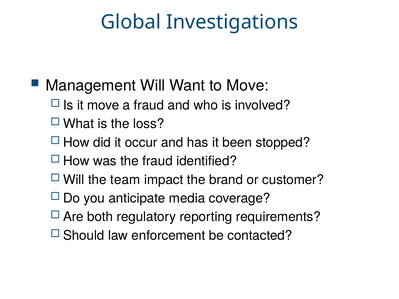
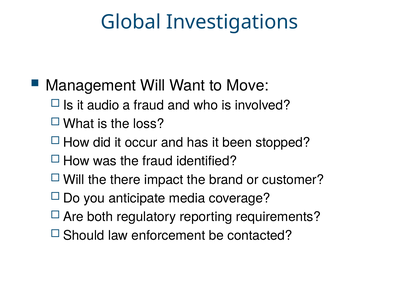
it move: move -> audio (103, 105)
team: team -> there (125, 180)
